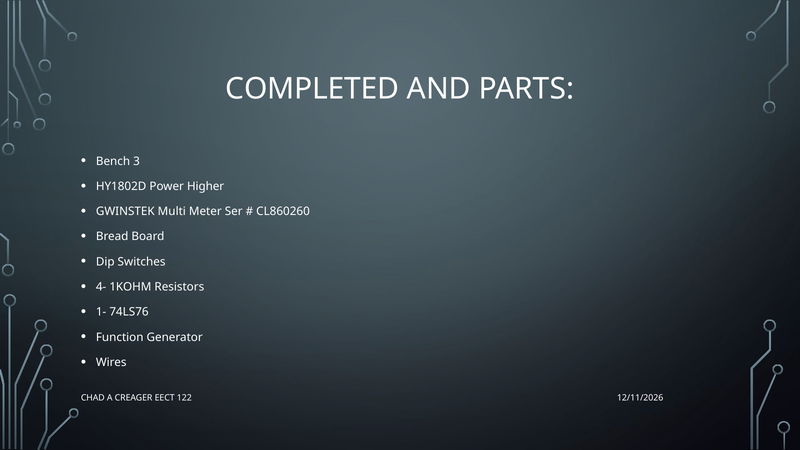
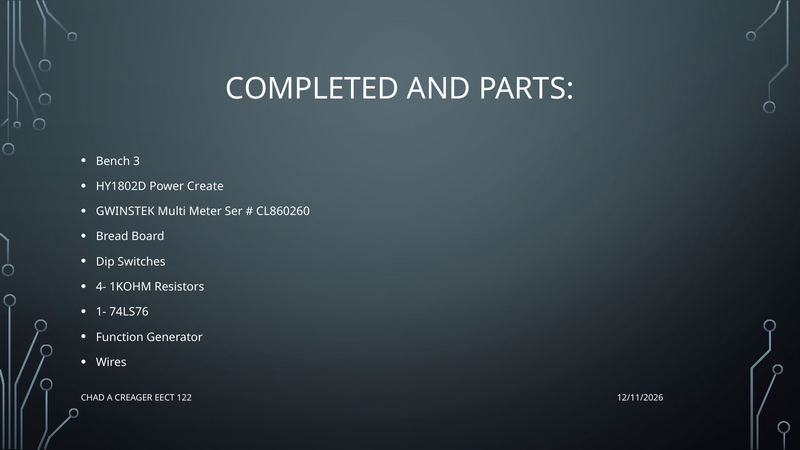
Higher: Higher -> Create (205, 186)
